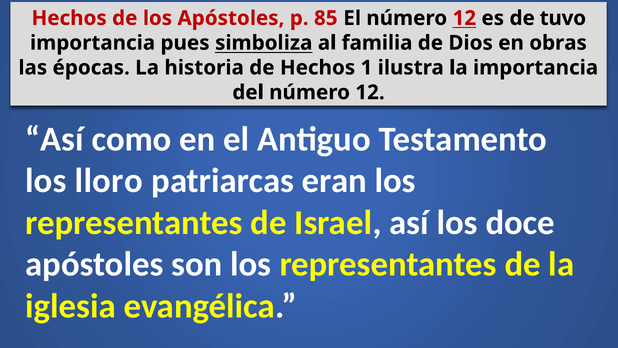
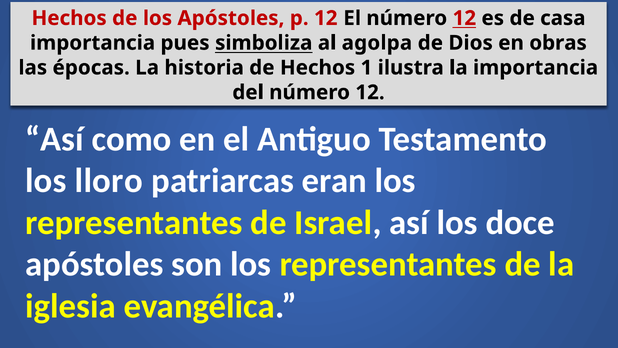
p 85: 85 -> 12 (326, 18)
tuvo: tuvo -> casa (563, 18)
familia: familia -> agolpa (377, 43)
